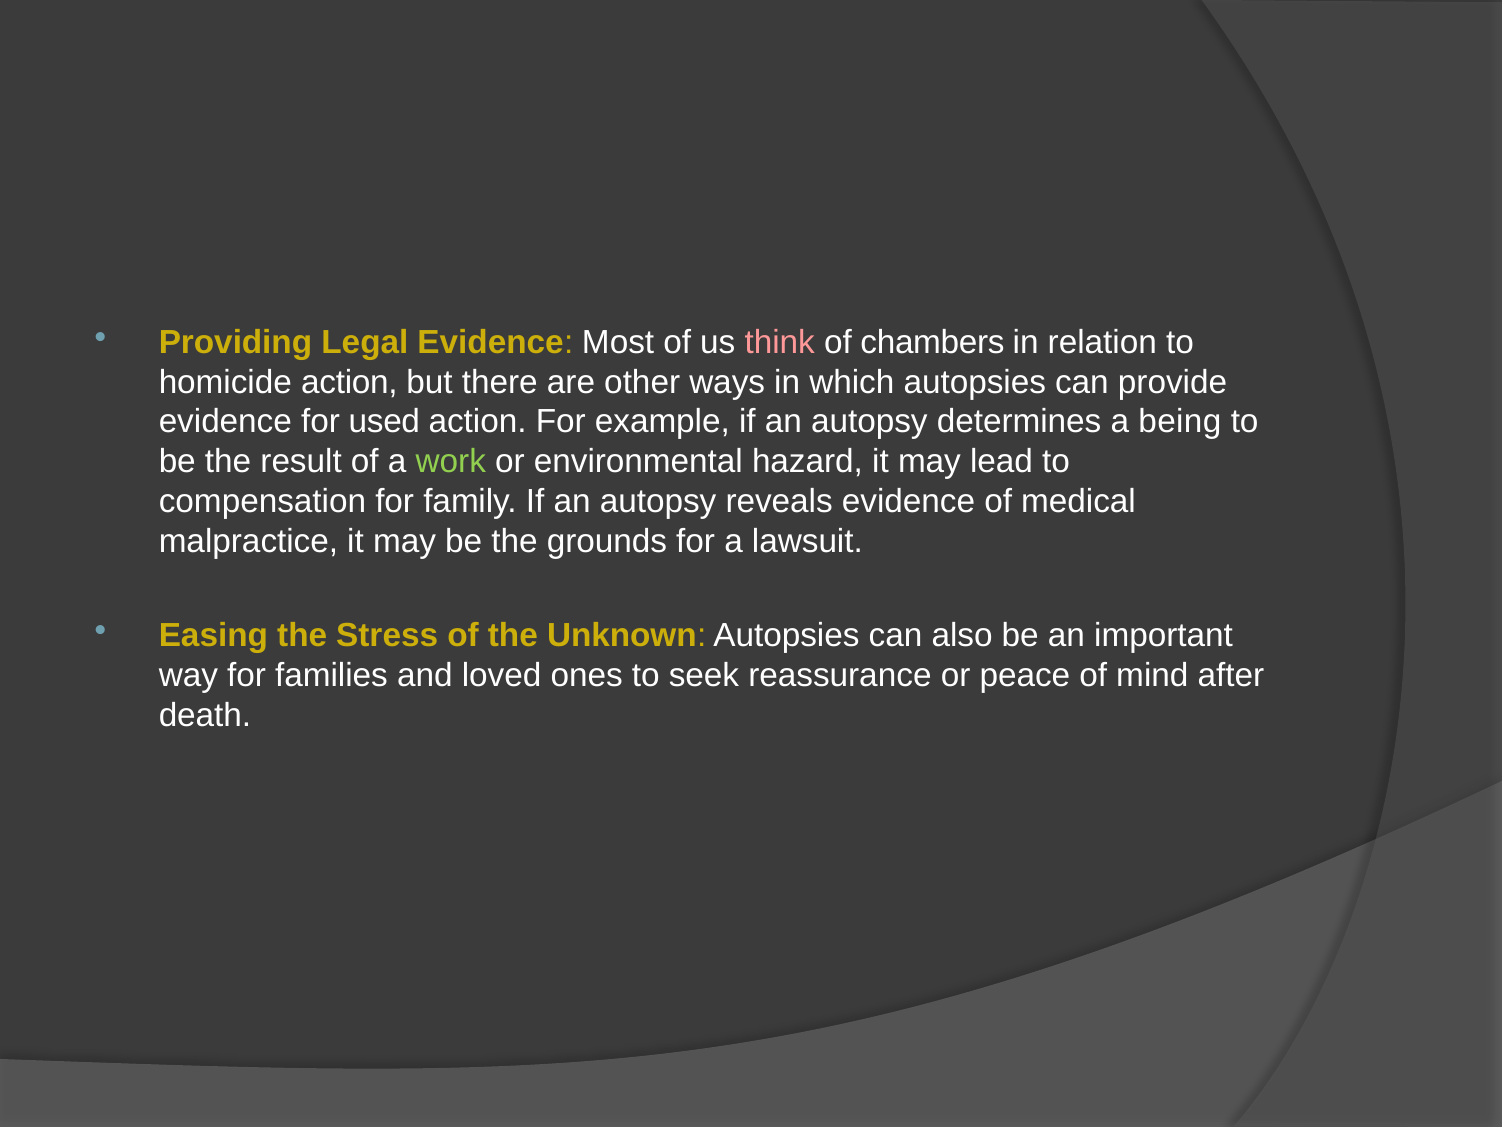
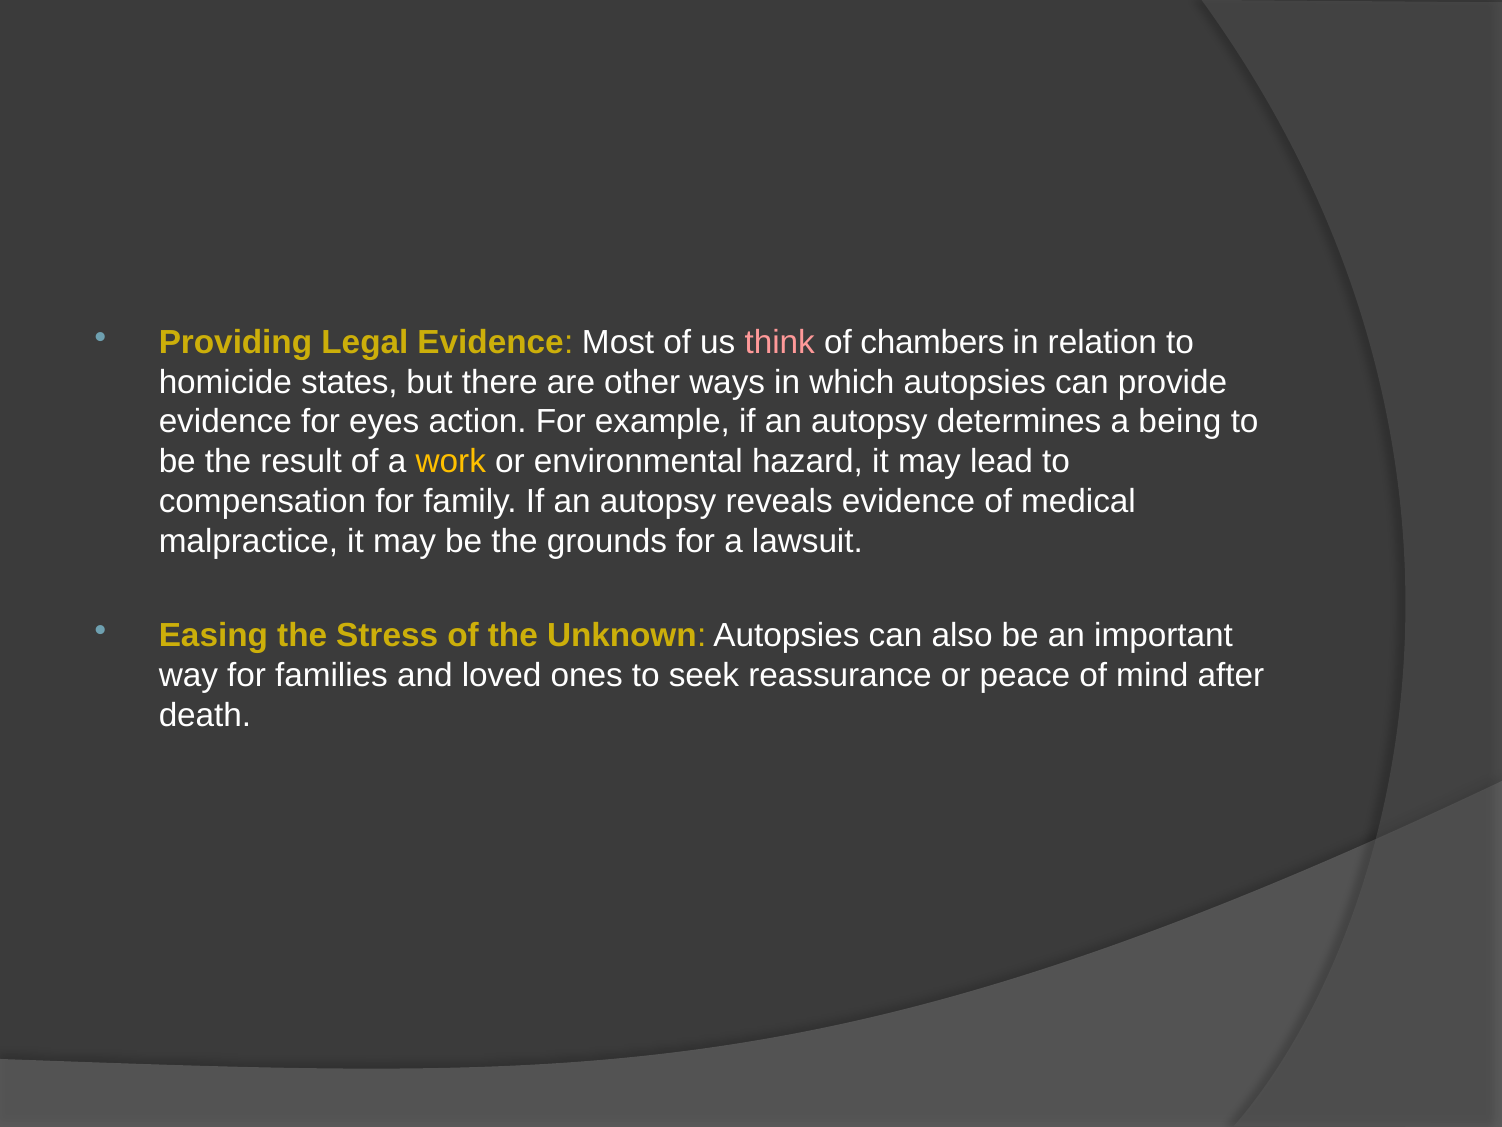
homicide action: action -> states (349, 382)
used: used -> eyes (384, 422)
work colour: light green -> yellow (451, 462)
